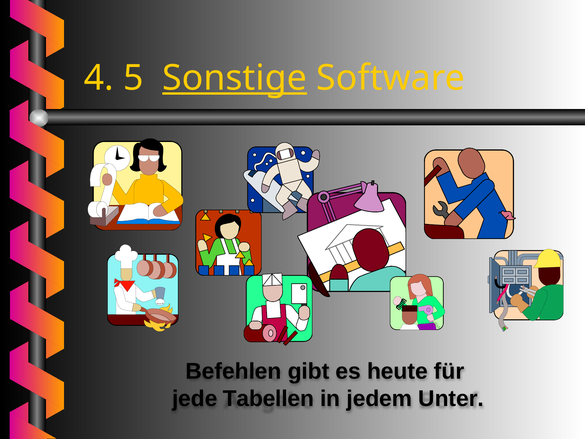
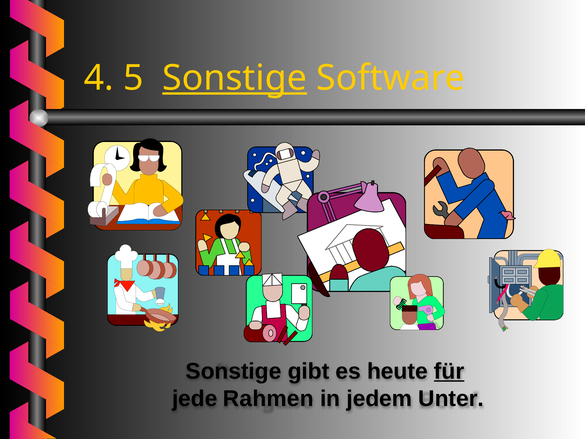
Befehlen: Befehlen -> Sonstige (234, 371)
für underline: none -> present (449, 371)
Tabellen: Tabellen -> Rahmen (268, 398)
